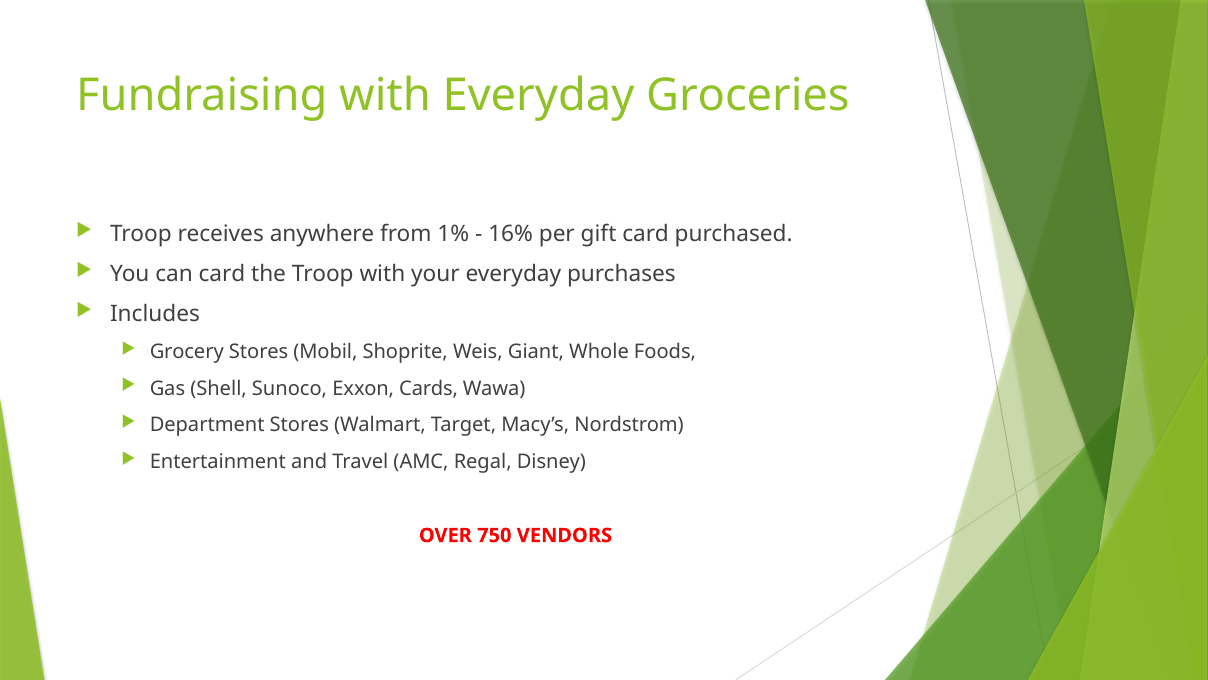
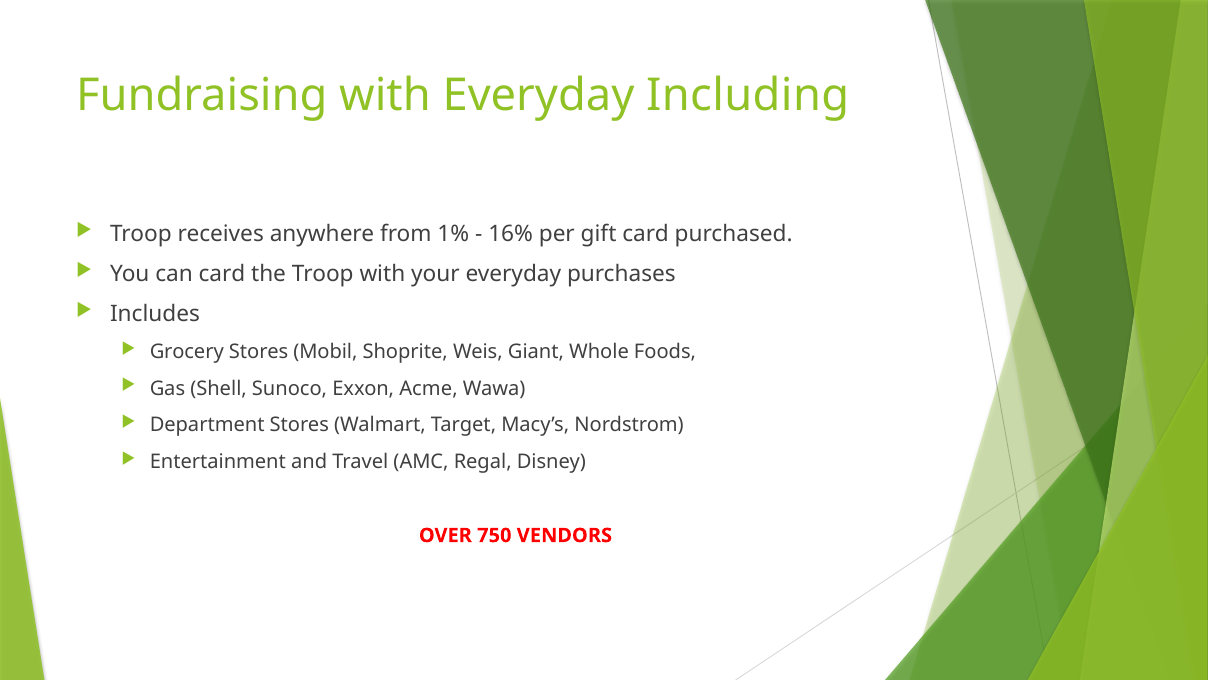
Groceries: Groceries -> Including (748, 95)
Cards: Cards -> Acme (428, 388)
